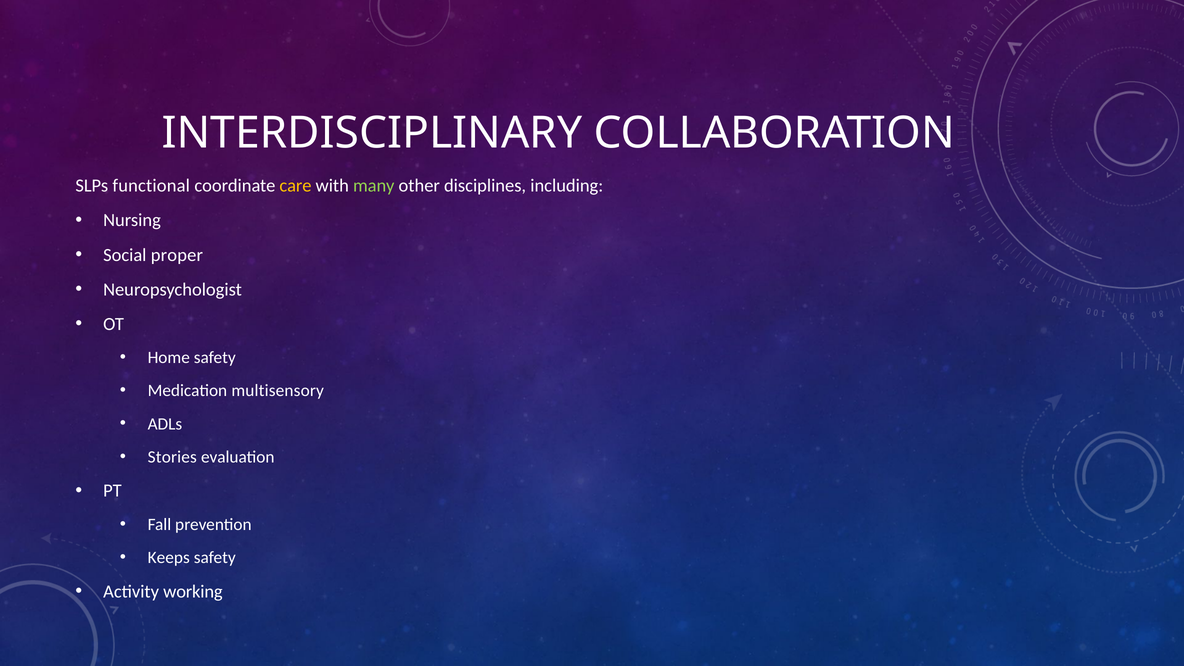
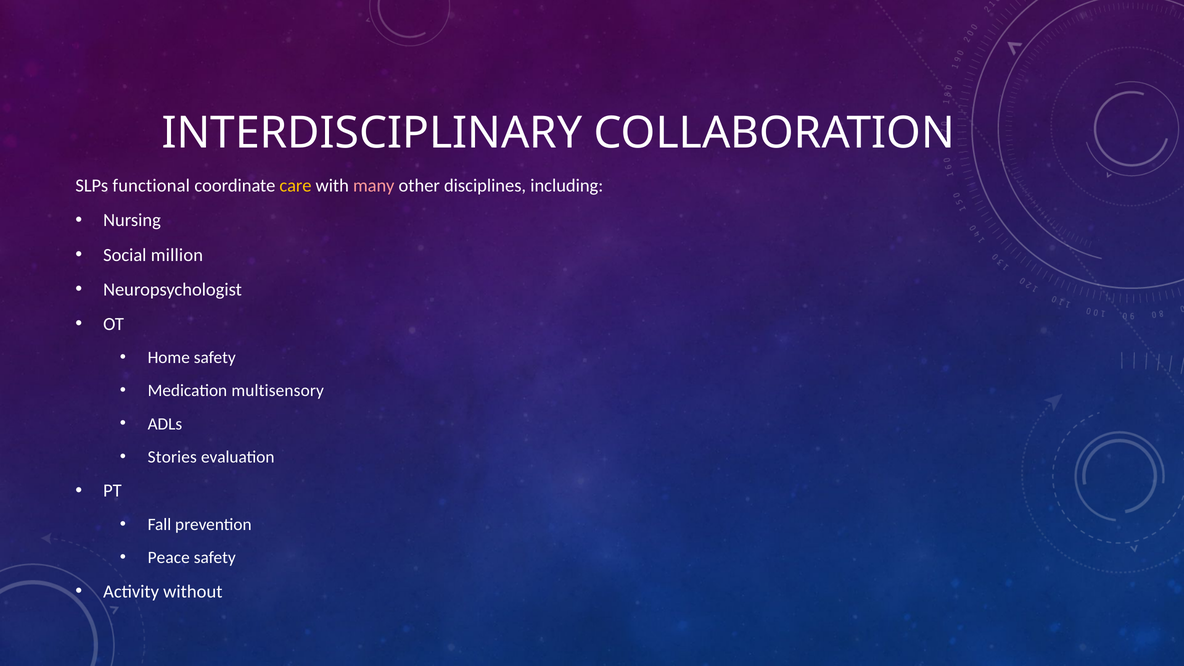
many colour: light green -> pink (374, 186)
proper: proper -> million (177, 255)
Keeps: Keeps -> Peace (169, 558)
working: working -> without (193, 592)
